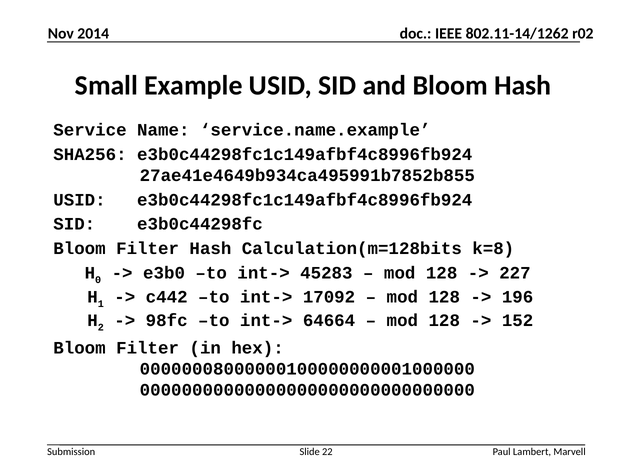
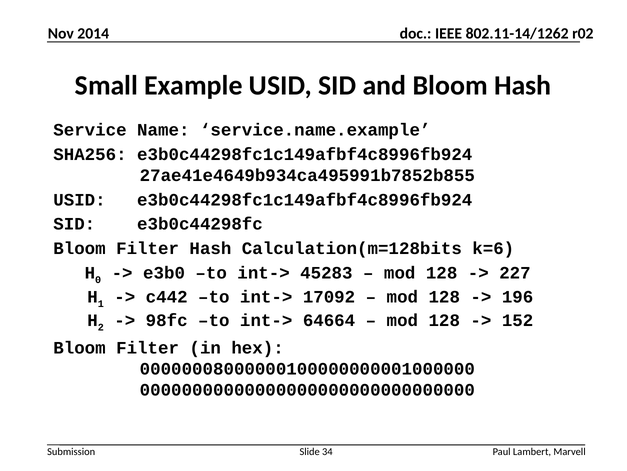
k=8: k=8 -> k=6 (493, 248)
22: 22 -> 34 (327, 451)
